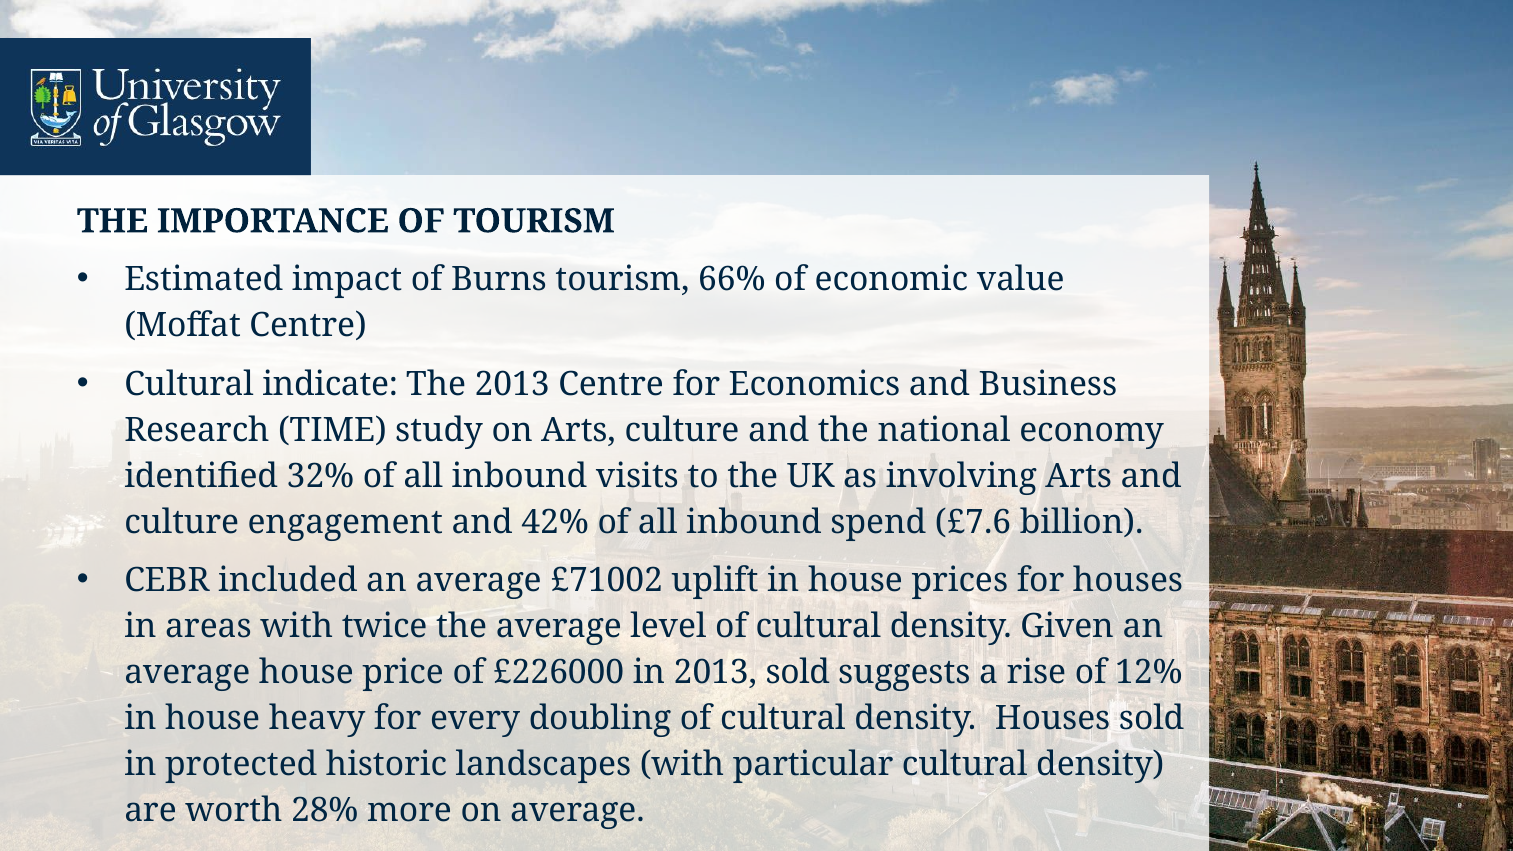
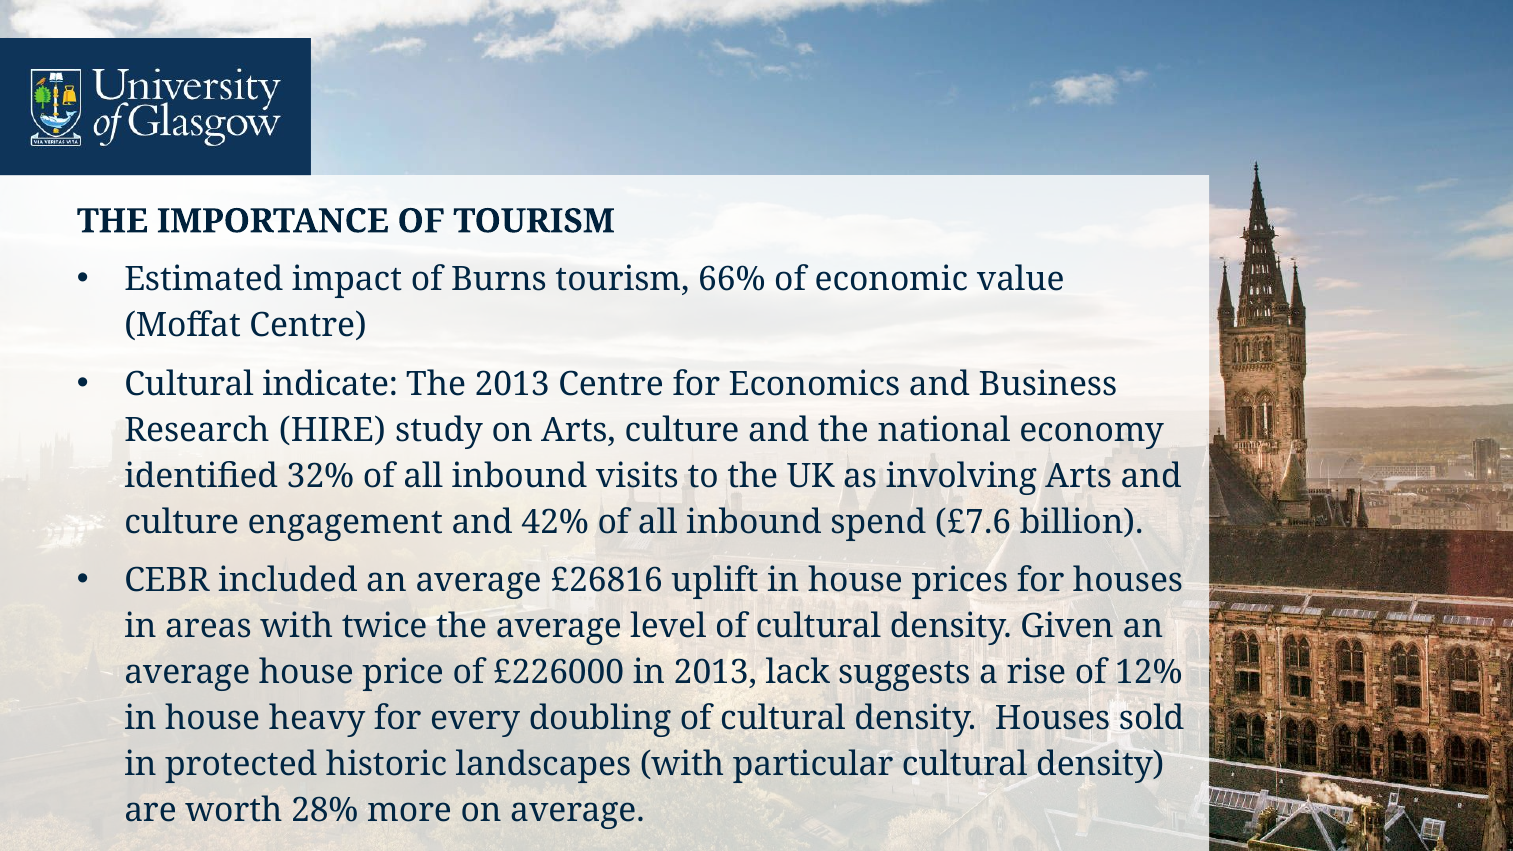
TIME: TIME -> HIRE (332, 430)
£71002: £71002 -> £26816 (607, 581)
2013 sold: sold -> lack (798, 672)
